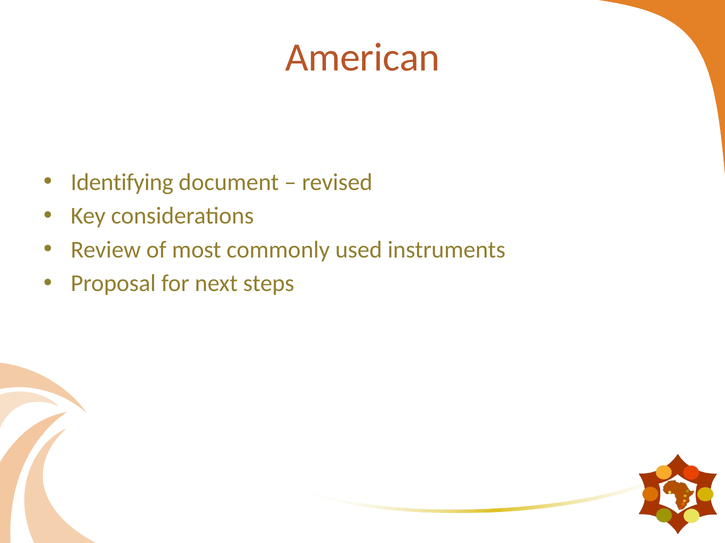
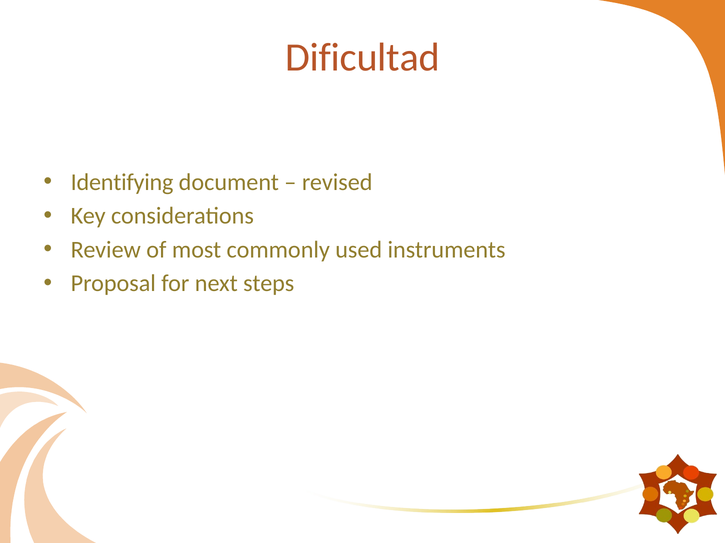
American: American -> Dificultad (363, 57)
